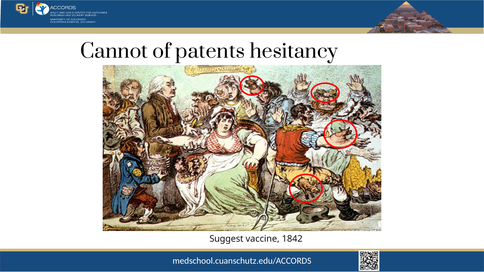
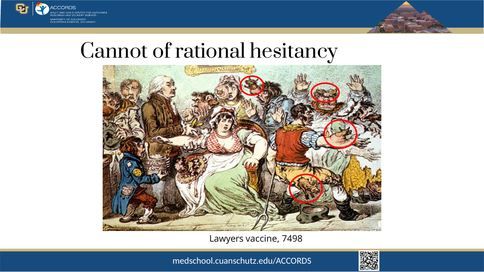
patents: patents -> rational (210, 52)
Suggest: Suggest -> Lawyers (226, 239)
1842: 1842 -> 7498 (292, 239)
